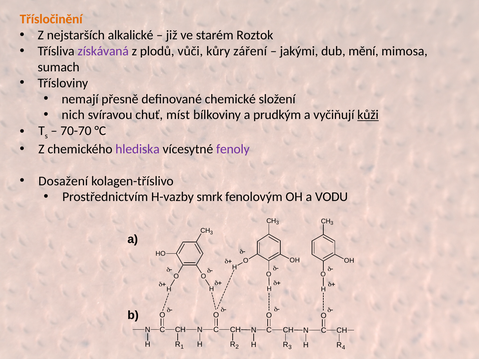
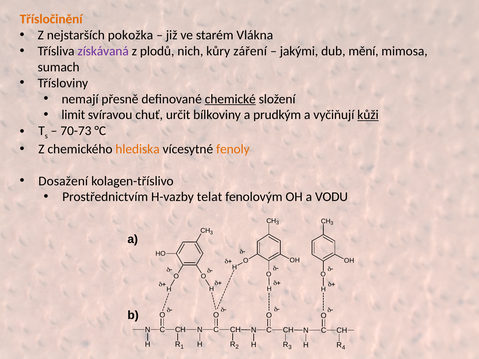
alkalické: alkalické -> pokožka (130, 35)
Roztok: Roztok -> Vlákna (255, 35)
vůči: vůči -> nich (190, 51)
chemické underline: none -> present (230, 99)
nich: nich -> limit (73, 115)
míst: míst -> určit (178, 115)
70-70: 70-70 -> 70-73 (76, 131)
hlediska colour: purple -> orange (138, 149)
fenoly colour: purple -> orange (233, 149)
smrk: smrk -> telat (210, 197)
